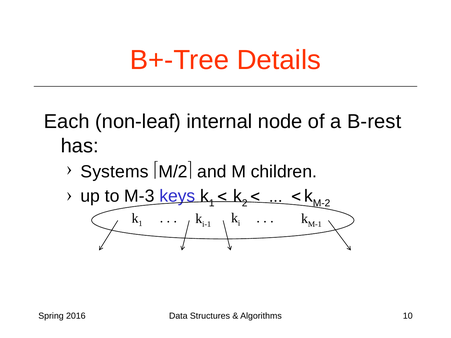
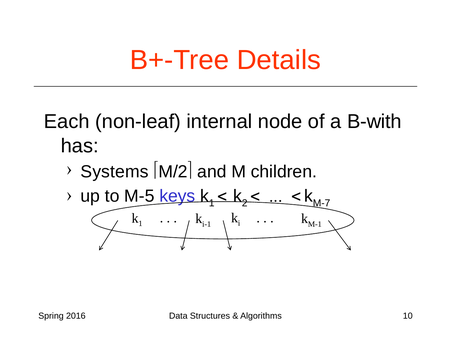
B-rest: B-rest -> B-with (374, 122)
M-3: M-3 -> M-5 (139, 196)
M-2: M-2 -> M-7 (322, 203)
